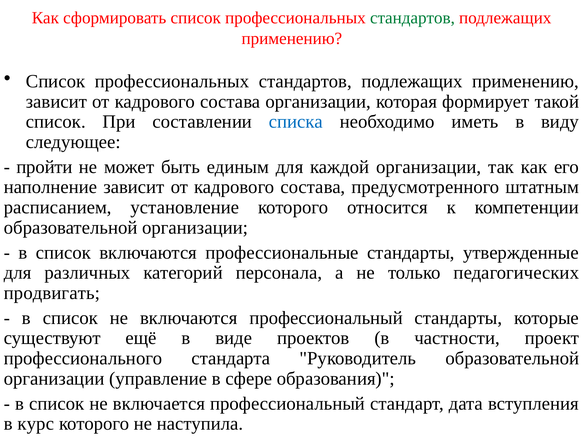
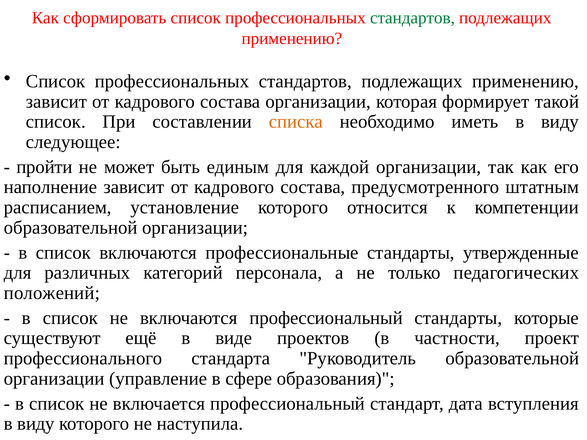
списка colour: blue -> orange (296, 122)
продвигать: продвигать -> положений (52, 293)
курс: курс -> виду (36, 424)
